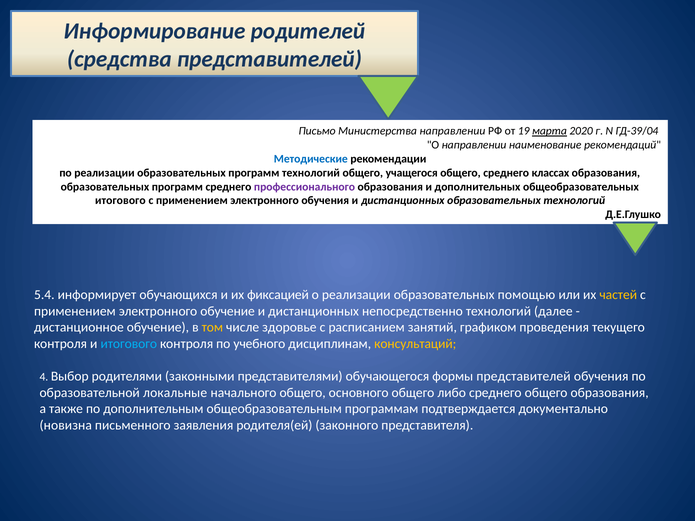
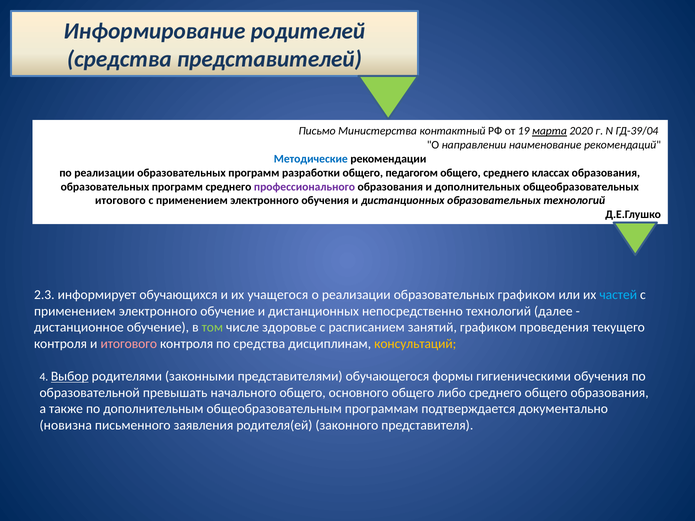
Министерства направлении: направлении -> контактный (453, 131)
программ технологий: технологий -> разработки (311, 173)
учащегося: учащегося -> педагогом (412, 173)
5.4: 5.4 -> 2.3 (44, 295)
фиксацией: фиксацией -> учащегося (278, 295)
образовательных помощью: помощью -> графиком (526, 295)
частей colour: yellow -> light blue (618, 295)
том colour: yellow -> light green (212, 328)
итогового colour: light blue -> pink (129, 344)
по учебного: учебного -> средства (259, 344)
Выбор underline: none -> present (70, 377)
формы представителей: представителей -> гигиеническими (524, 377)
локальные: локальные -> превышать (175, 393)
